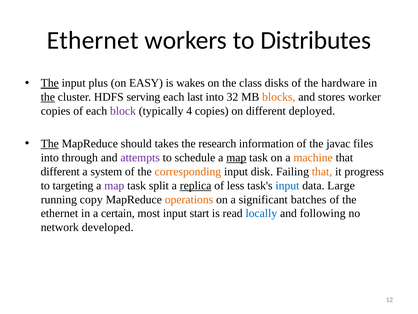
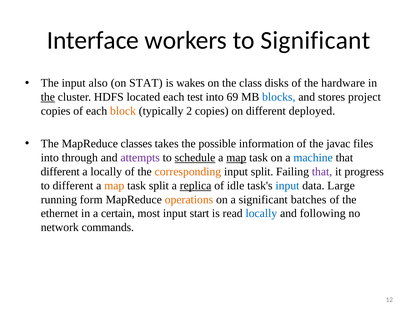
Ethernet: Ethernet -> Interface (93, 40)
to Distributes: Distributes -> Significant (315, 40)
The underline: present -> none (50, 83)
plus: plus -> also (98, 83)
EASY: EASY -> STAT (146, 83)
serving: serving -> located (143, 97)
last: last -> test (195, 97)
32: 32 -> 69 (232, 97)
blocks colour: orange -> blue (279, 97)
worker: worker -> project (364, 97)
block colour: purple -> orange (123, 111)
4: 4 -> 2 (189, 111)
The underline: present -> none (50, 143)
should: should -> classes (136, 143)
research: research -> possible (217, 143)
schedule underline: none -> present (195, 157)
machine colour: orange -> blue (313, 157)
a system: system -> locally (106, 171)
input disk: disk -> split (262, 171)
that colour: orange -> purple (322, 171)
to targeting: targeting -> different (73, 185)
map colour: purple -> orange (114, 185)
less: less -> idle (236, 185)
copy: copy -> form (91, 199)
developed: developed -> commands (108, 227)
